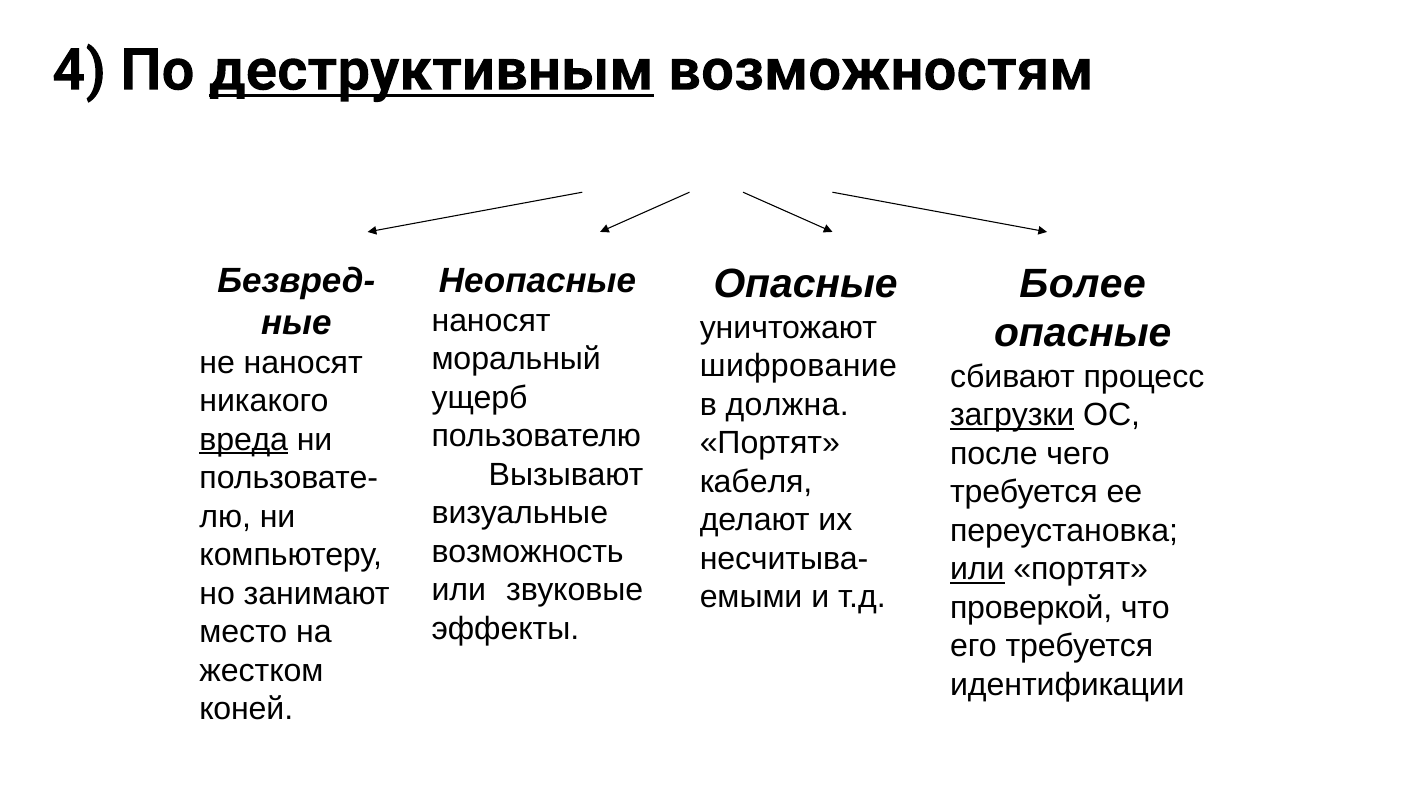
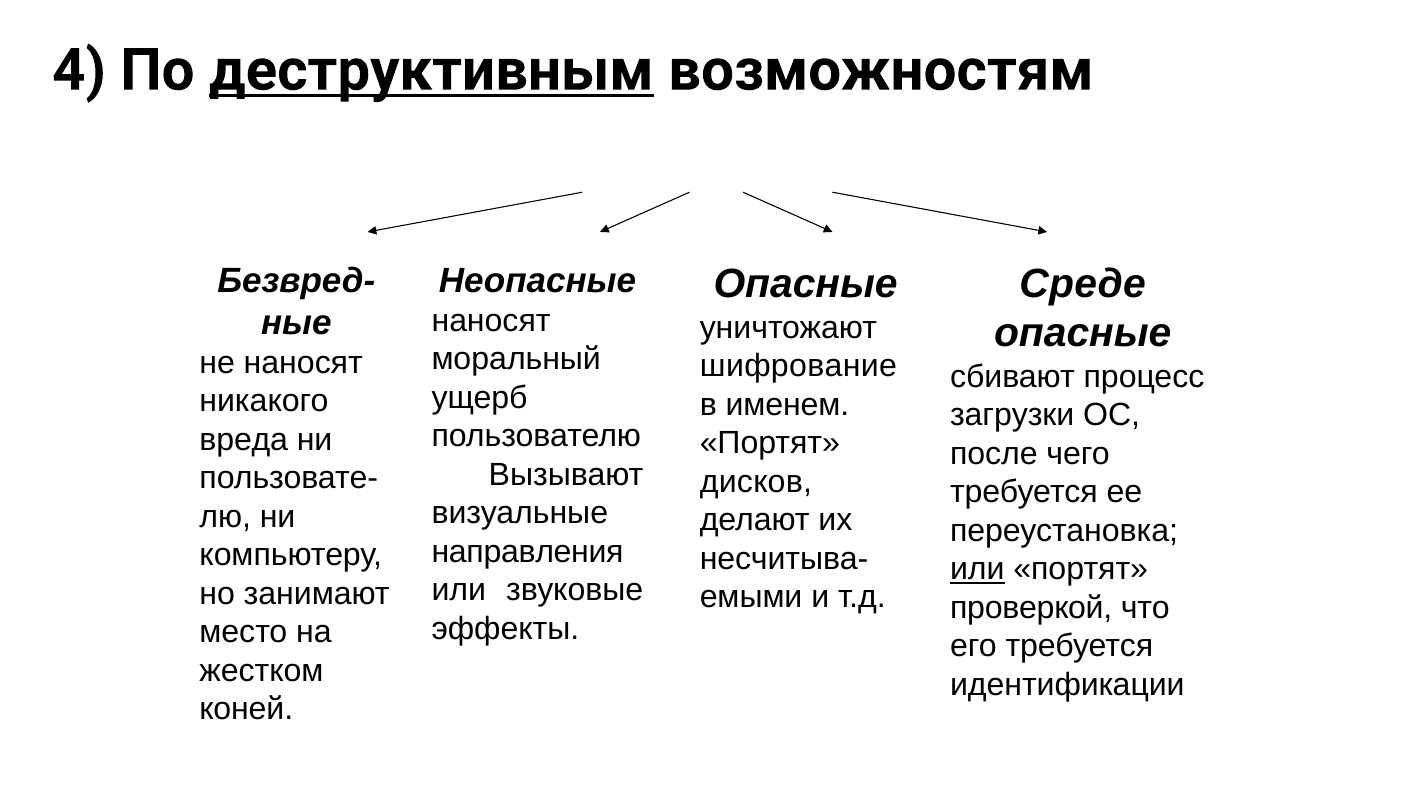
Более: Более -> Среде (1083, 284)
должна: должна -> именем (787, 405)
загрузки underline: present -> none (1012, 415)
вреда underline: present -> none (244, 440)
кабеля: кабеля -> дисков (756, 482)
возможность: возможность -> направления (528, 552)
